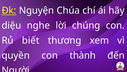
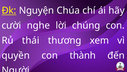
diệu: diệu -> cười (11, 25)
biết: biết -> thái (31, 40)
